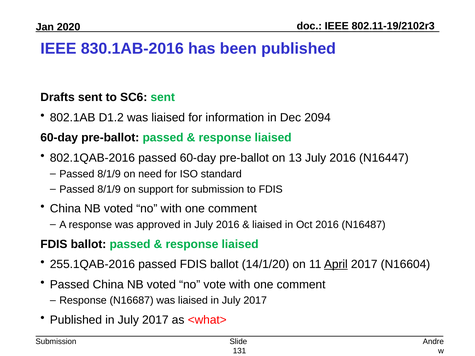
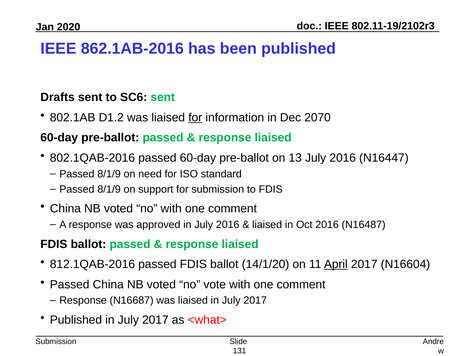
830.1AB-2016: 830.1AB-2016 -> 862.1AB-2016 (132, 49)
for underline: none -> present (195, 118)
2094: 2094 -> 2070 (318, 118)
255.1QAB-2016: 255.1QAB-2016 -> 812.1QAB-2016 (92, 265)
